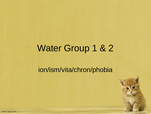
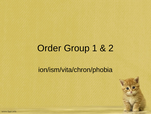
Water: Water -> Order (49, 48)
